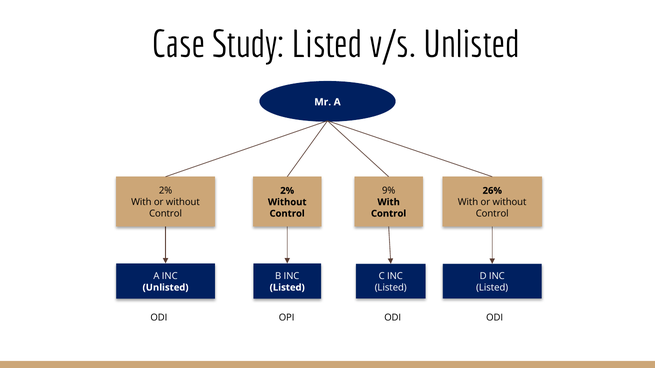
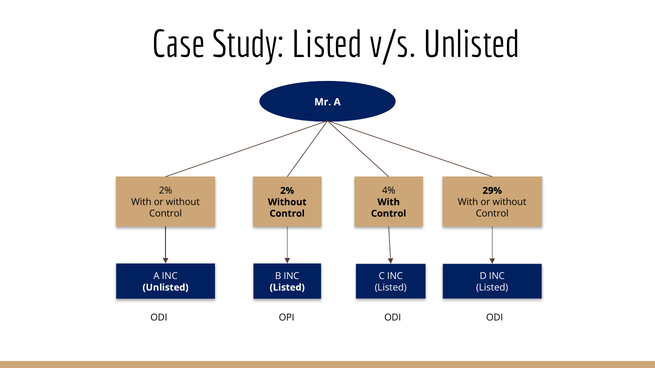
26%: 26% -> 29% (492, 191)
9%: 9% -> 4% (389, 191)
